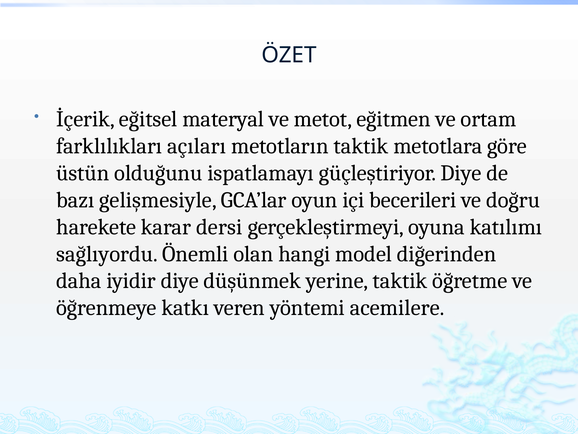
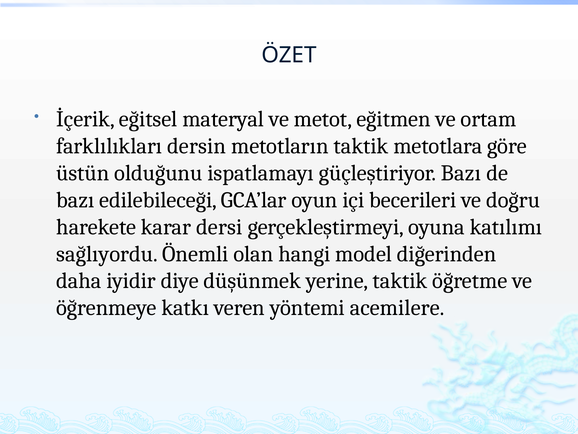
açıları: açıları -> dersin (197, 146)
güçleştiriyor Diye: Diye -> Bazı (461, 173)
gelişmesiyle: gelişmesiyle -> edilebileceği (158, 200)
